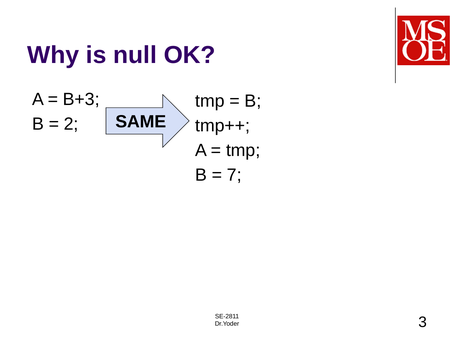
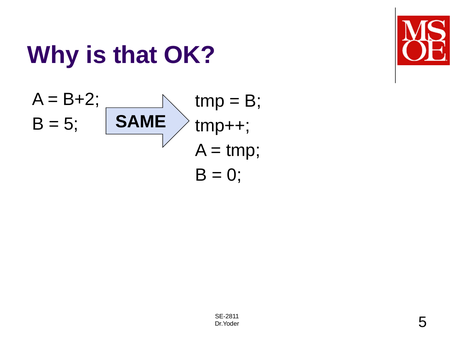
null: null -> that (135, 55)
B+3: B+3 -> B+2 (81, 99)
2: 2 -> 5 (71, 124)
7: 7 -> 0 (234, 175)
Dr.Yoder 3: 3 -> 5 (423, 323)
